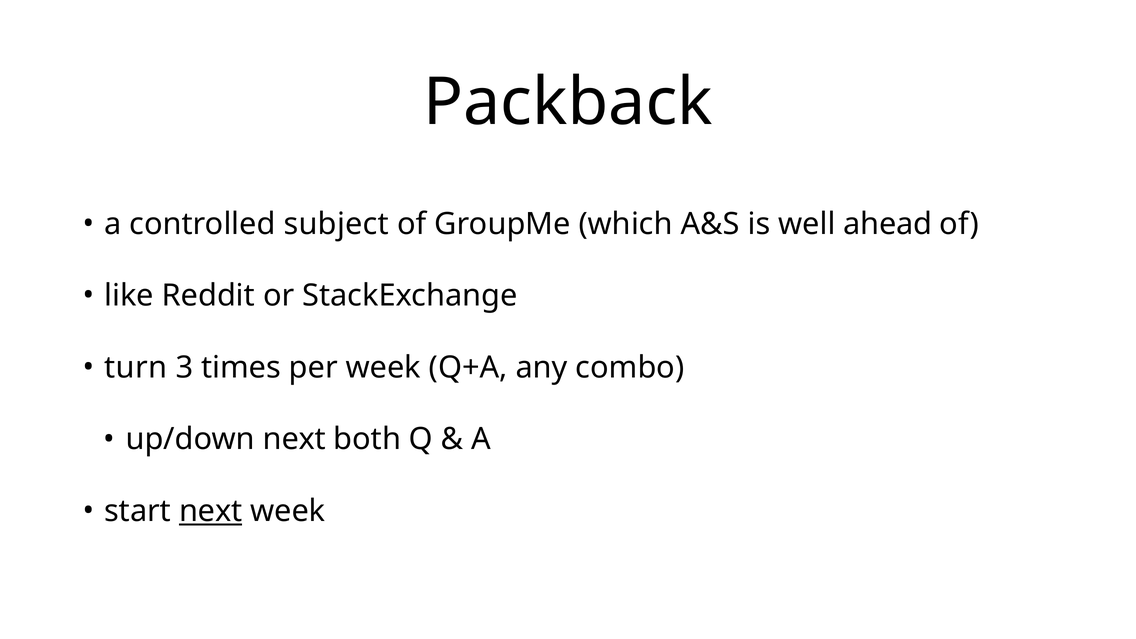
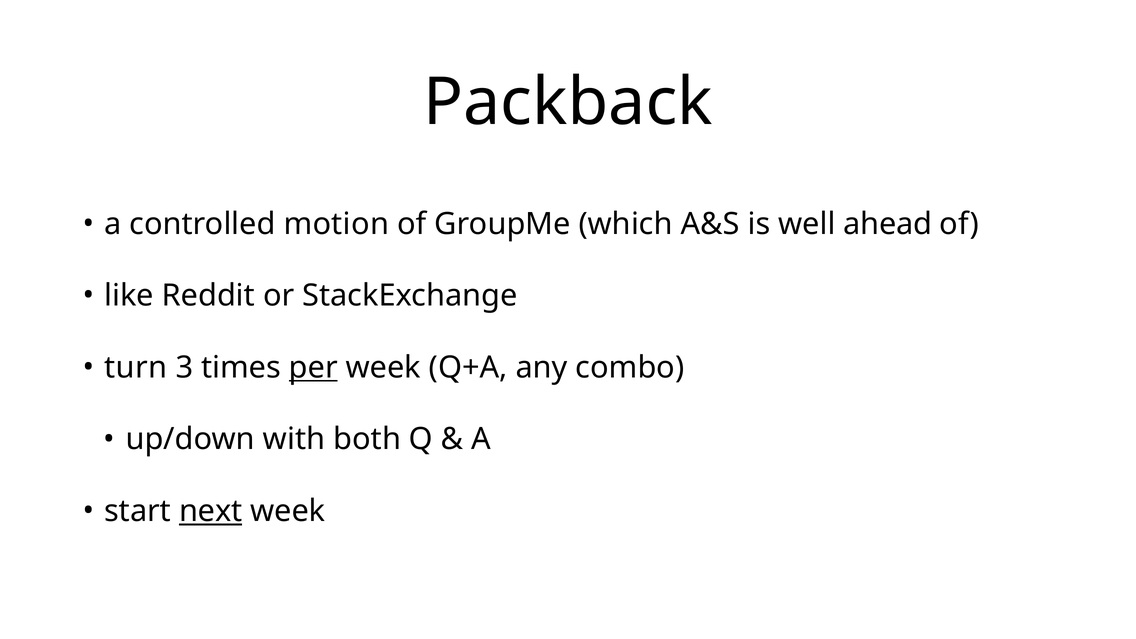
subject: subject -> motion (336, 224)
per underline: none -> present (313, 367)
up/down next: next -> with (294, 439)
